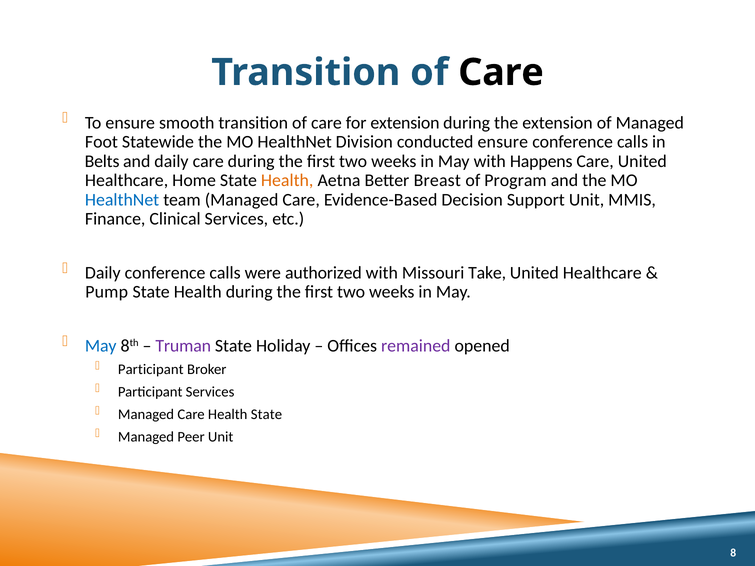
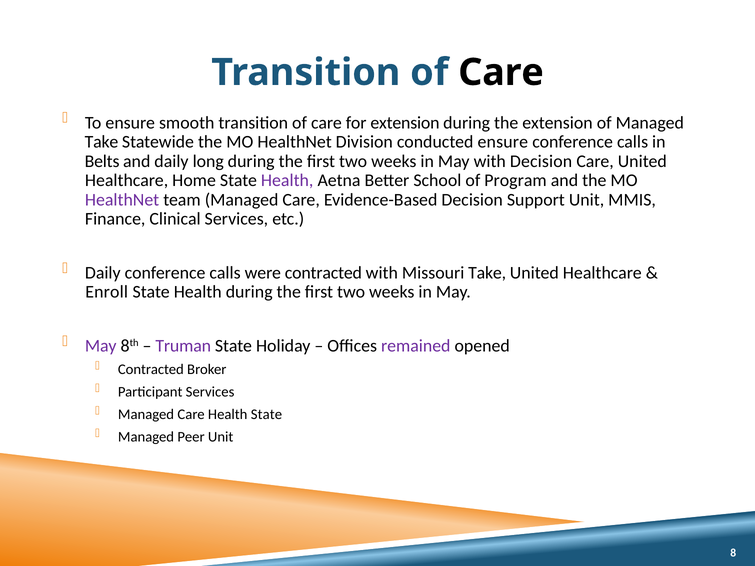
Foot: Foot -> Take (102, 142)
daily care: care -> long (208, 161)
with Happens: Happens -> Decision (541, 161)
Health colour: orange -> purple (287, 180)
Breast: Breast -> School (437, 180)
HealthNet colour: blue -> purple (122, 200)
were authorized: authorized -> contracted (323, 273)
Pump: Pump -> Enroll (107, 292)
May colour: blue -> purple (101, 346)
Participant: Participant -> Contracted (151, 370)
